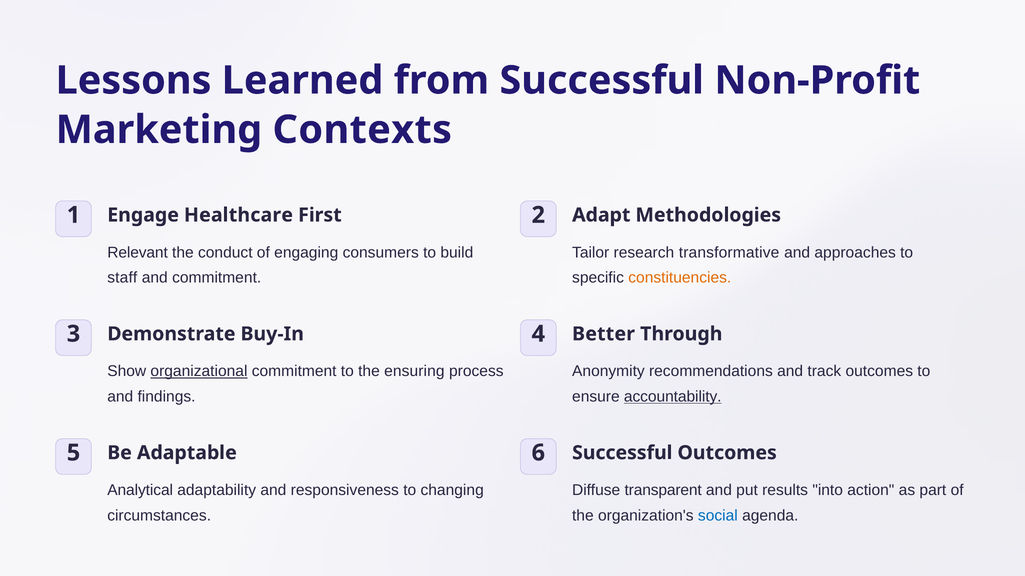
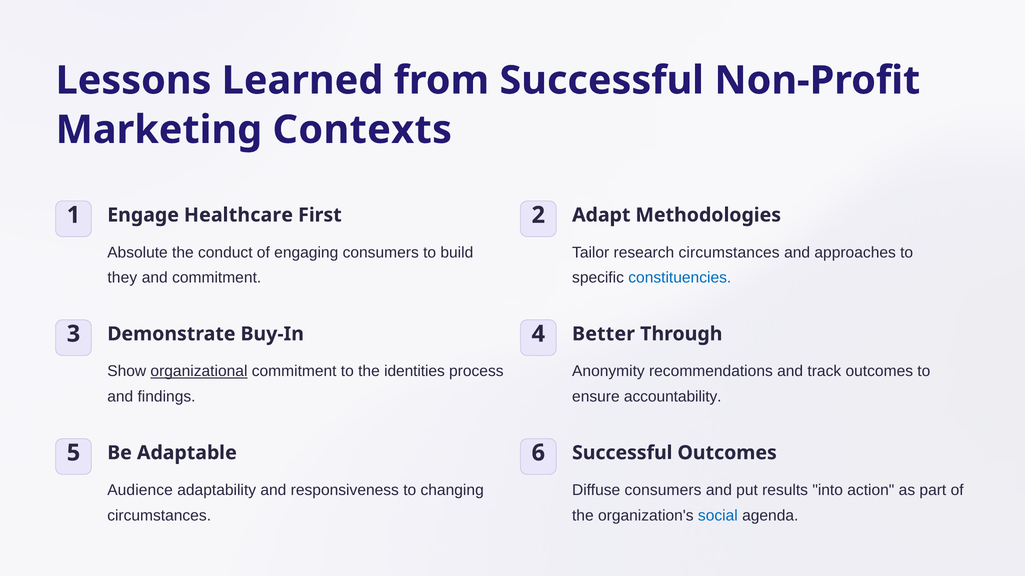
Relevant: Relevant -> Absolute (137, 253)
research transformative: transformative -> circumstances (729, 253)
staff: staff -> they (122, 278)
constituencies colour: orange -> blue (680, 278)
ensuring: ensuring -> identities (414, 372)
accountability underline: present -> none (673, 397)
Analytical: Analytical -> Audience (140, 491)
Diffuse transparent: transparent -> consumers (663, 491)
